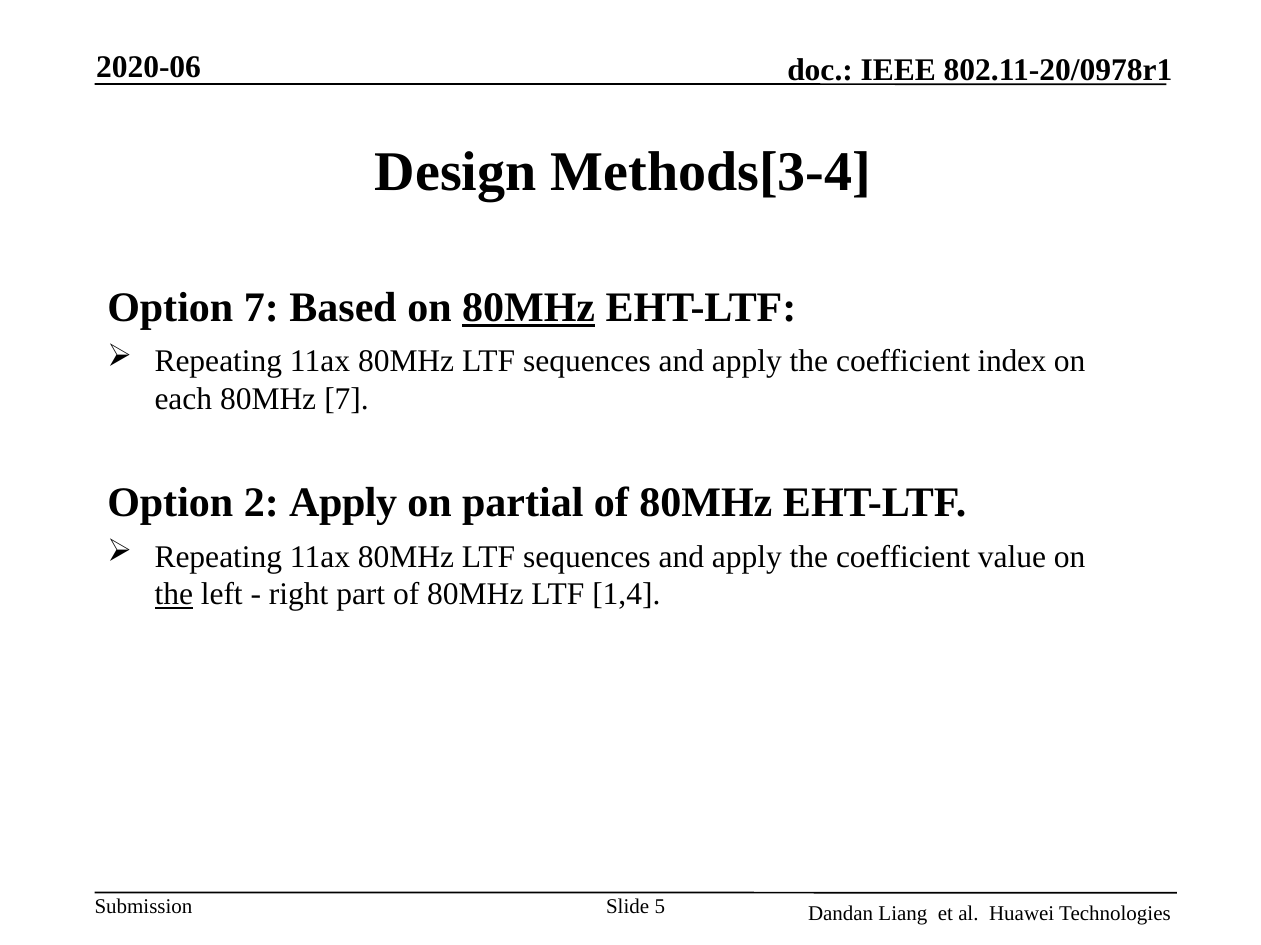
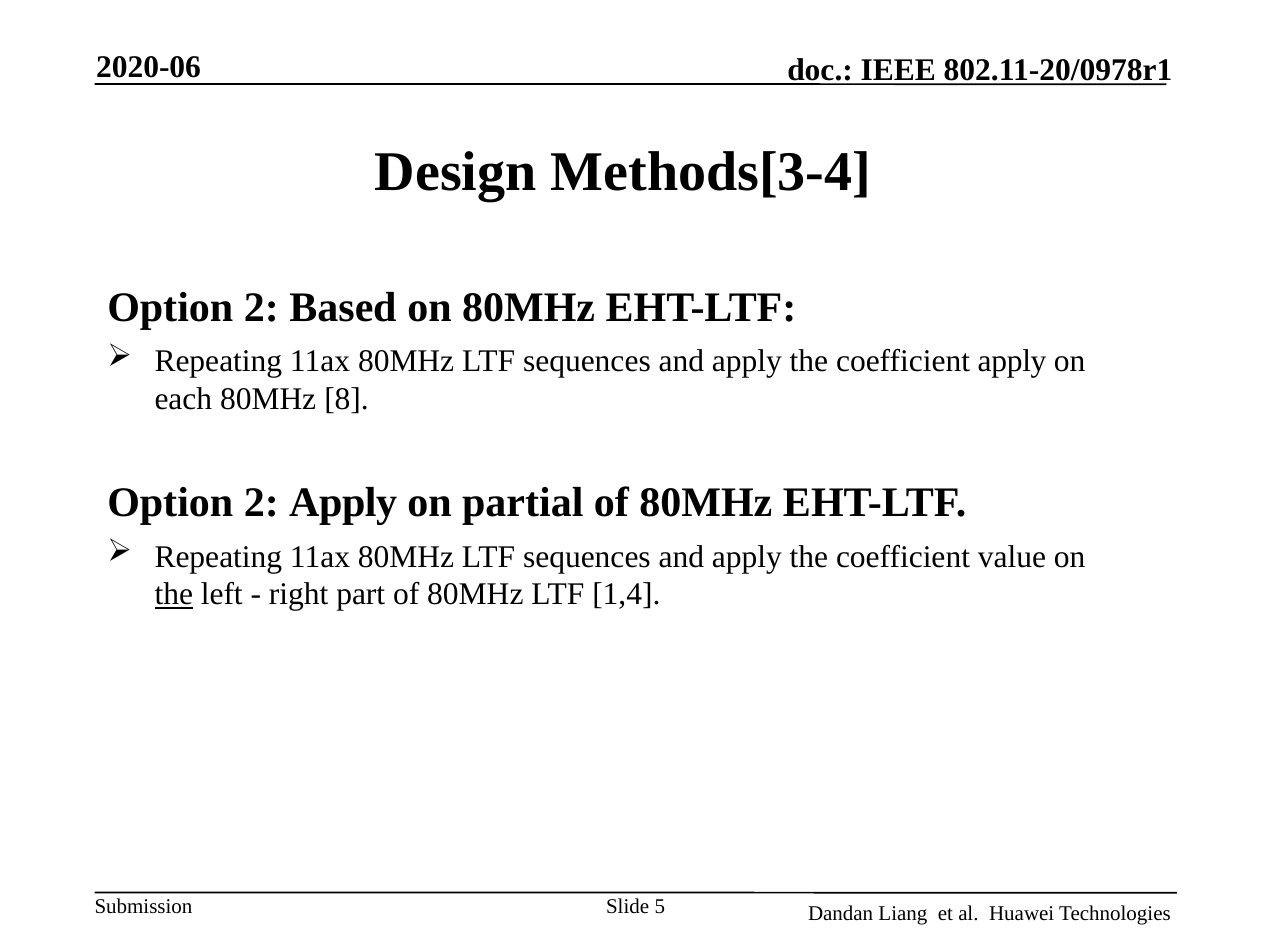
7: 7 -> 2 (261, 308)
80MHz underline: present -> none (529, 308)
coefficient index: index -> apply (1012, 362)
80MHz 7: 7 -> 8 (346, 399)
